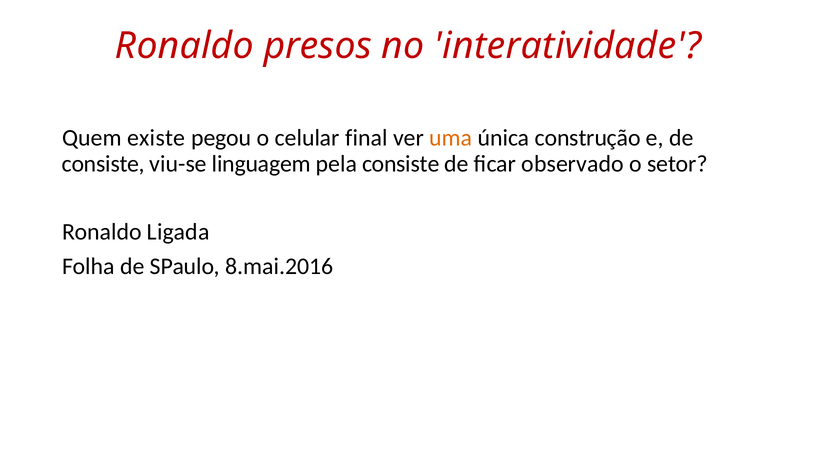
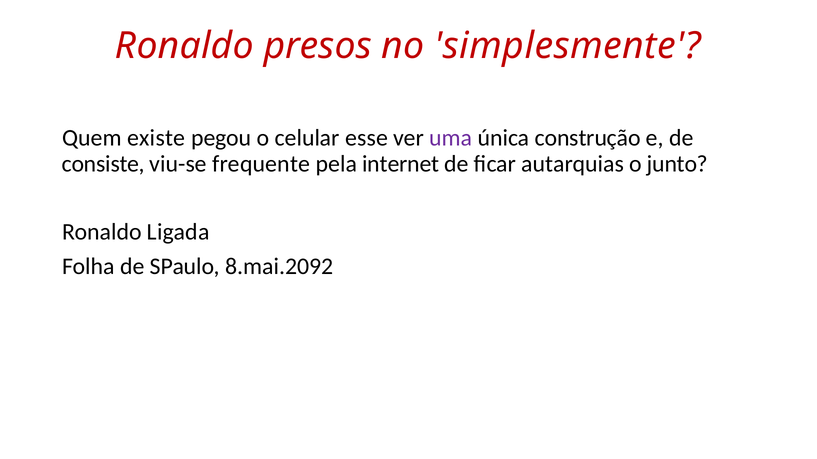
interatividade: interatividade -> simplesmente (568, 46)
final: final -> esse (366, 138)
uma colour: orange -> purple (451, 138)
linguagem: linguagem -> frequente (261, 164)
pela consiste: consiste -> internet (401, 164)
observado: observado -> autarquias (573, 164)
setor: setor -> junto (677, 164)
8.mai.2016: 8.mai.2016 -> 8.mai.2092 (279, 267)
